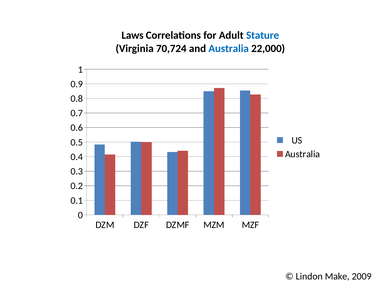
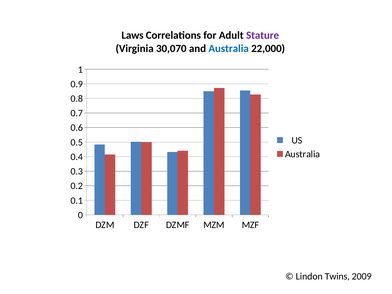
Stature colour: blue -> purple (263, 35)
70,724: 70,724 -> 30,070 (171, 48)
Make: Make -> Twins (337, 276)
